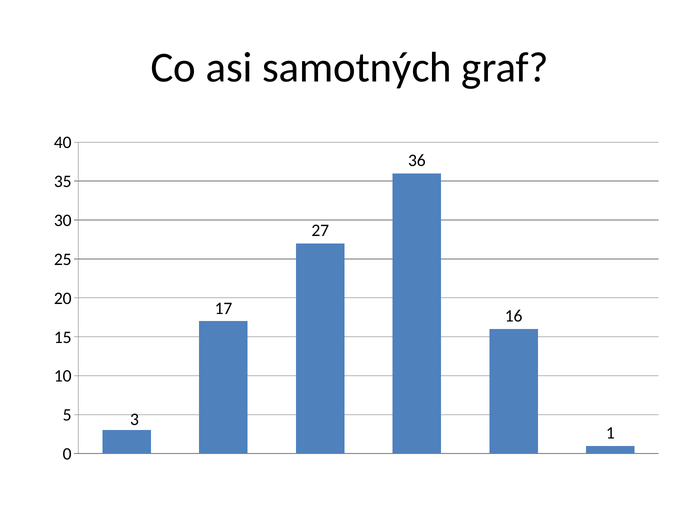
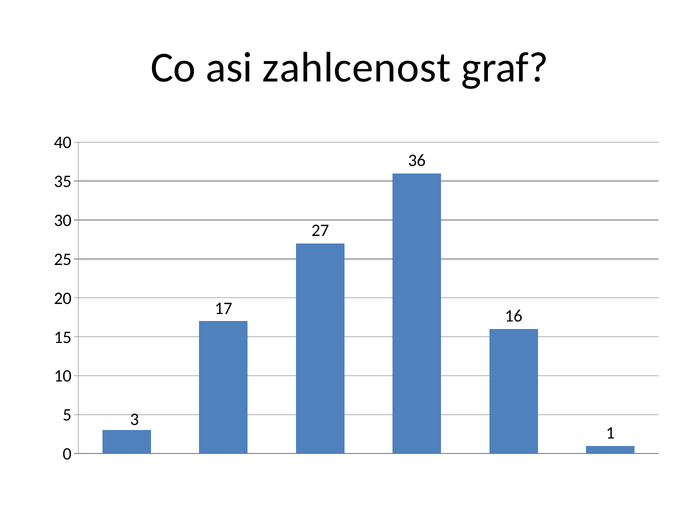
samotných: samotných -> zahlcenost (357, 68)
